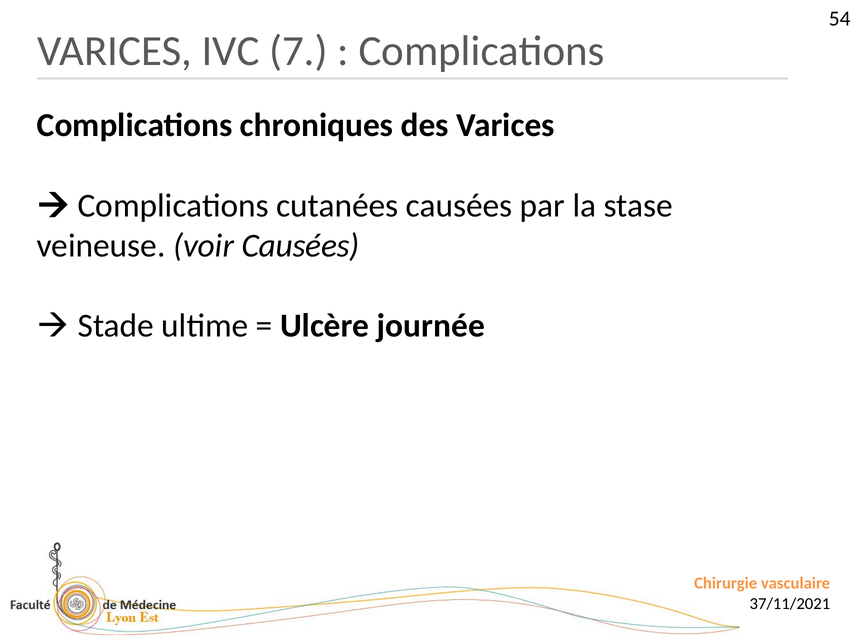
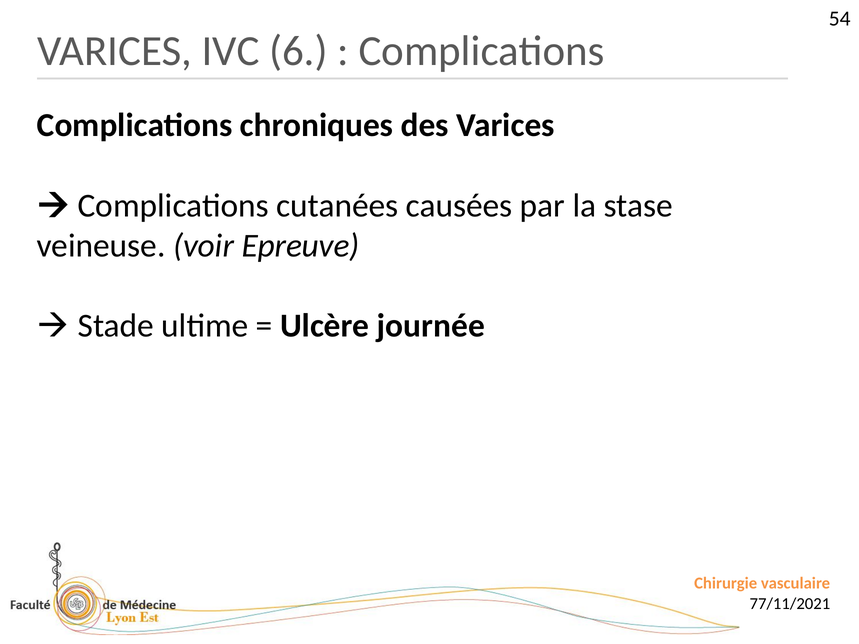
7: 7 -> 6 (298, 51)
voir Causées: Causées -> Epreuve (301, 246)
37/11/2021: 37/11/2021 -> 77/11/2021 (790, 604)
